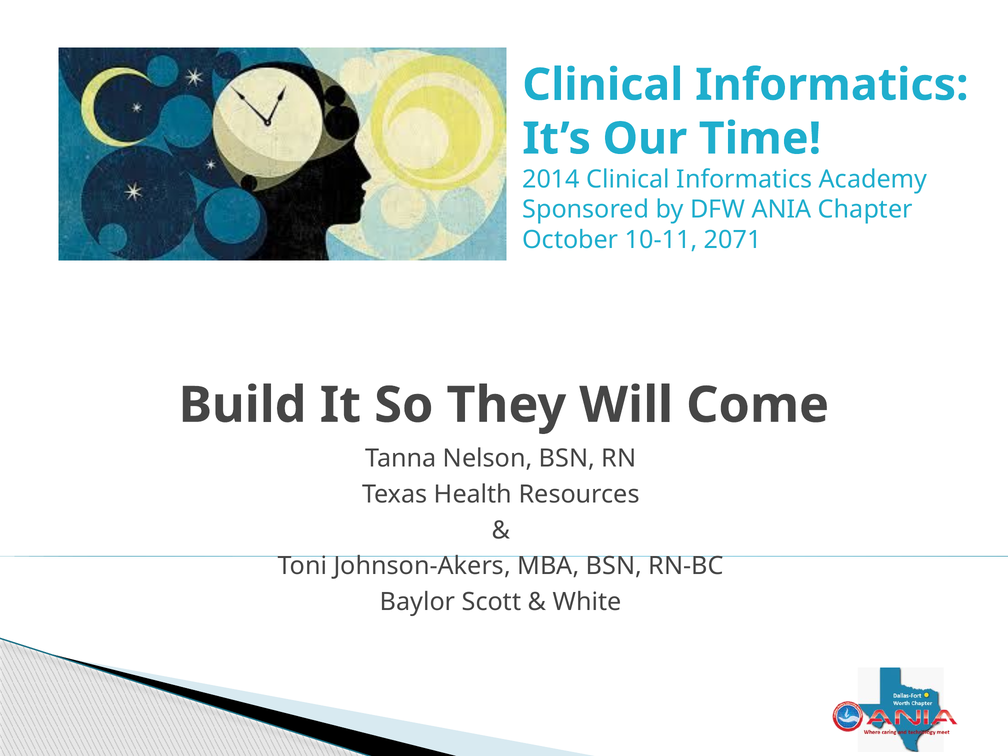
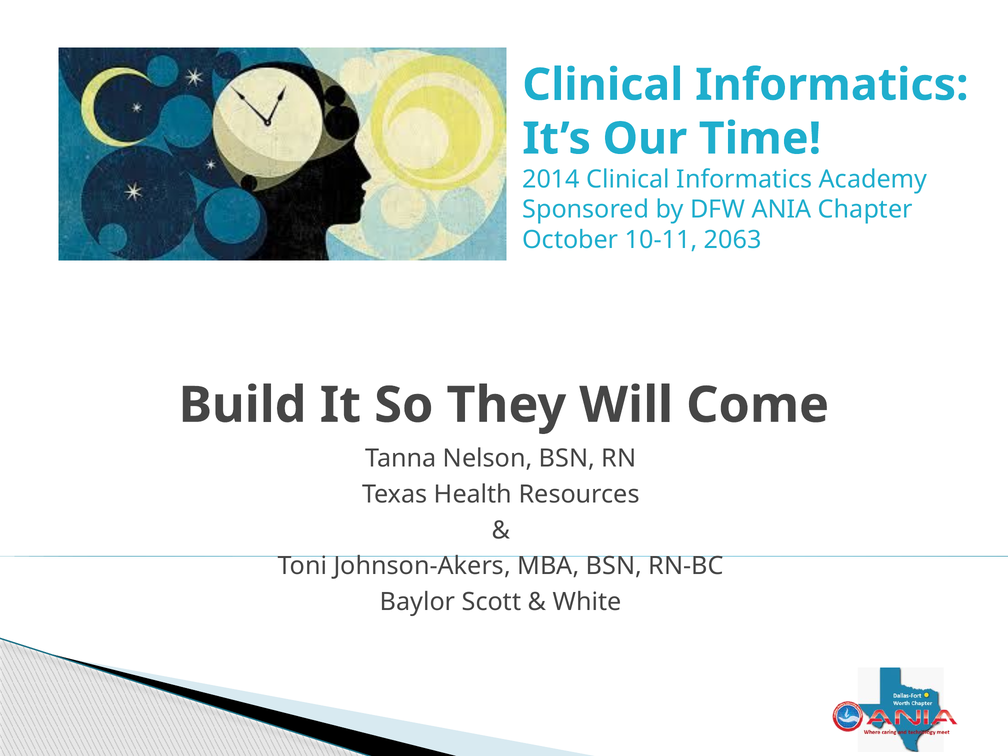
2071: 2071 -> 2063 (733, 240)
